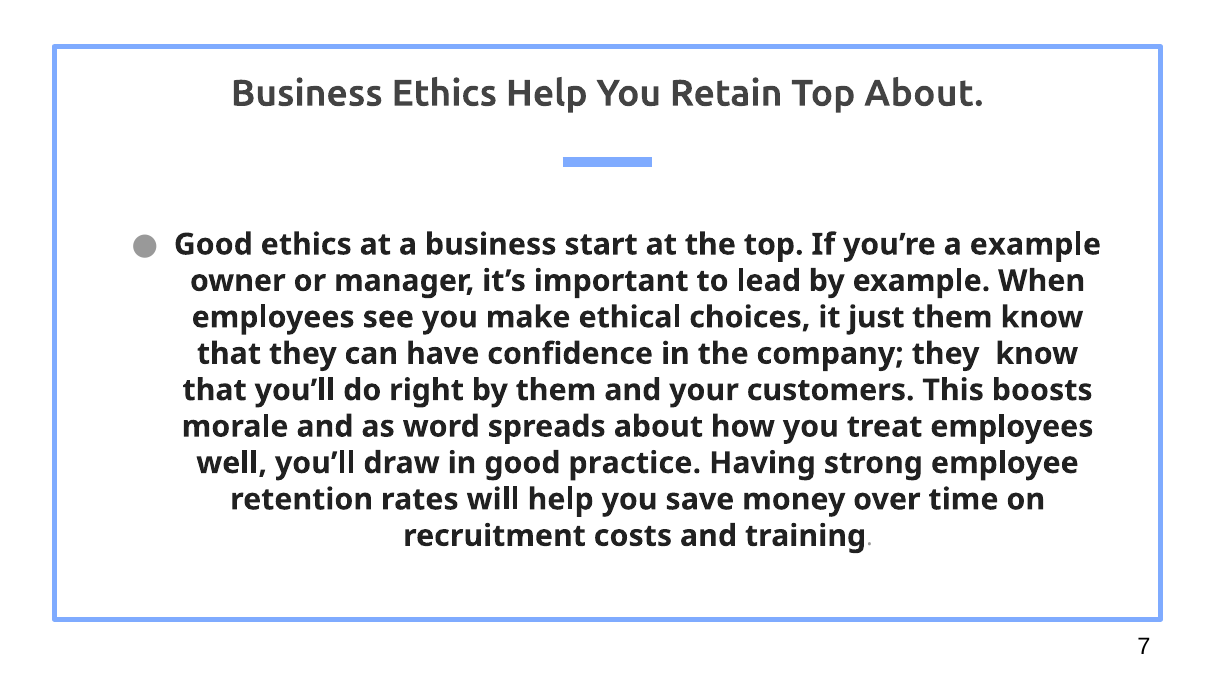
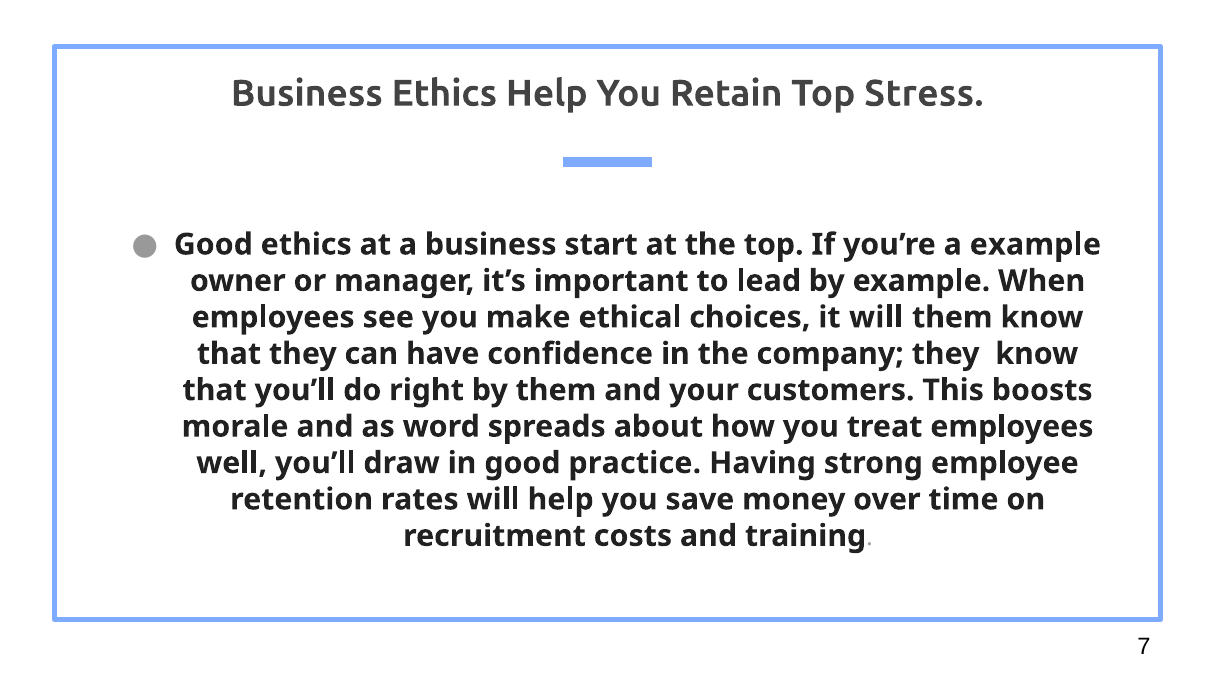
Top About: About -> Stress (924, 94)
it just: just -> will (876, 318)
